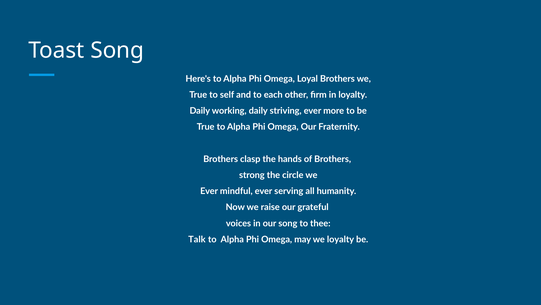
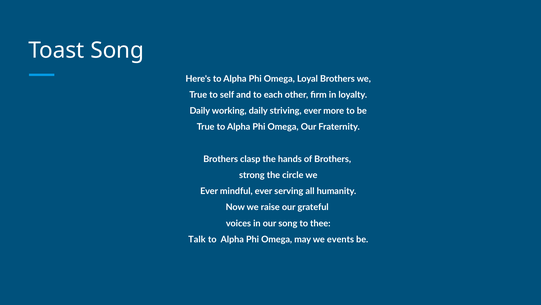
we loyalty: loyalty -> events (340, 239)
